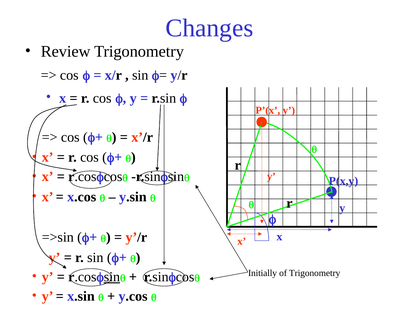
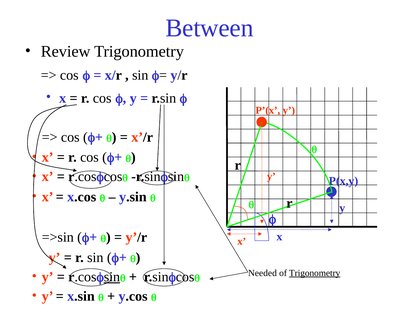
Changes: Changes -> Between (209, 28)
Initially: Initially -> Needed (262, 273)
Trigonometry underline: none -> present (315, 273)
